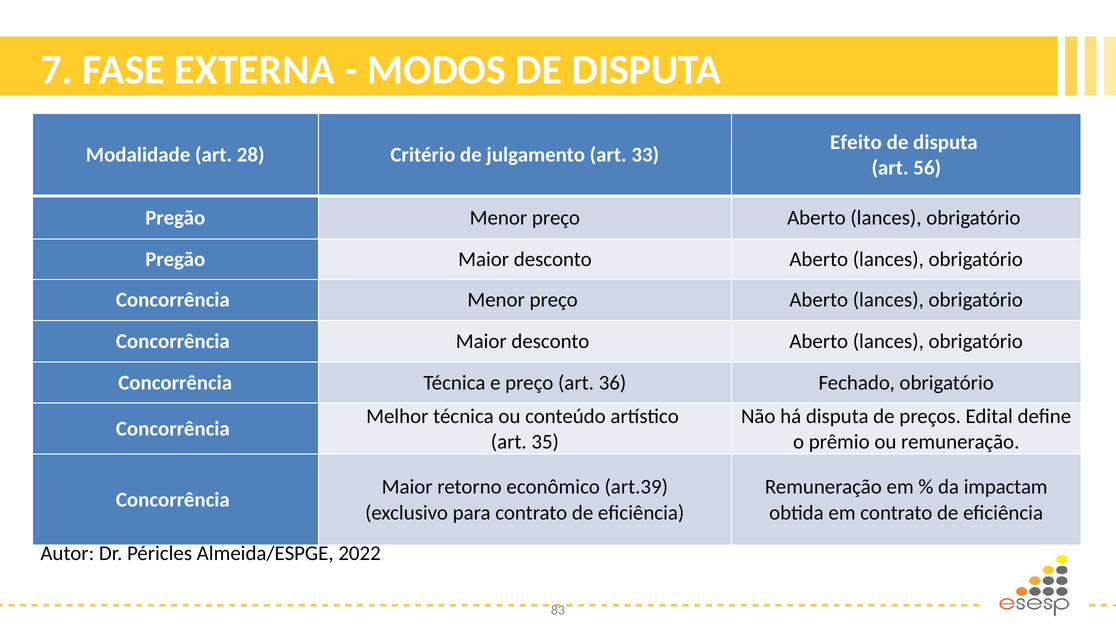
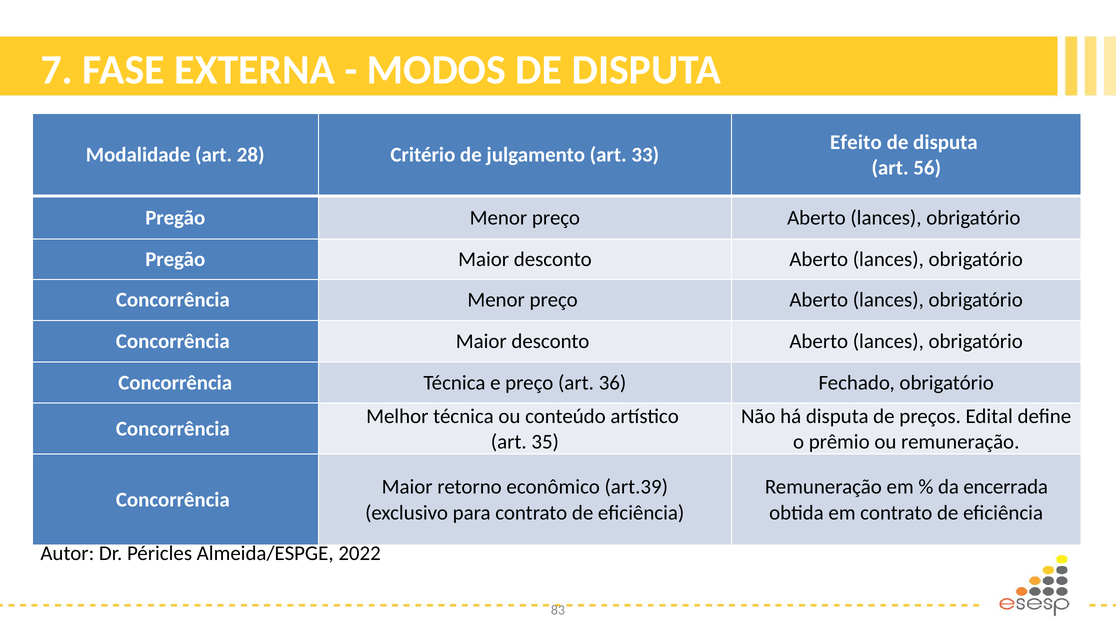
impactam: impactam -> encerrada (1006, 487)
